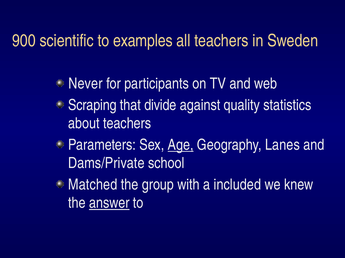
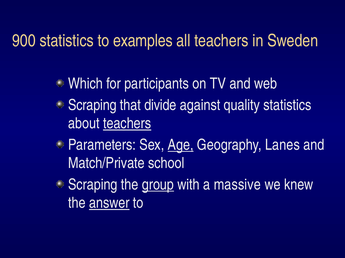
900 scientific: scientific -> statistics (67, 41)
Never: Never -> Which (85, 84)
teachers underline: none -> present (127, 124)
Dams/Private: Dams/Private -> Match/Private (106, 164)
Matched: Matched -> Scraping (93, 185)
group underline: none -> present (158, 185)
included: included -> massive (237, 185)
